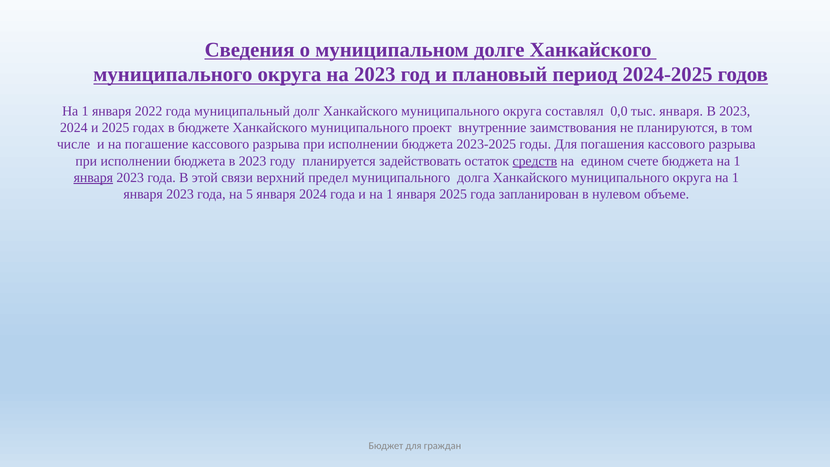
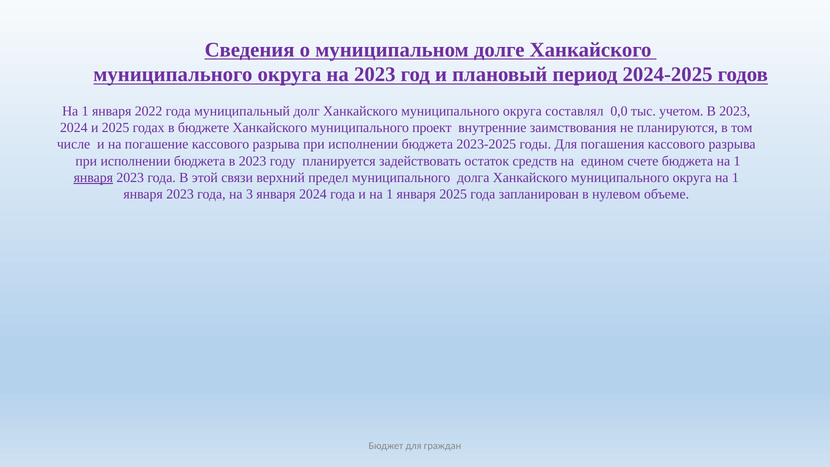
тыс января: января -> учетом (681, 111)
средств underline: present -> none (535, 161)
5: 5 -> 3 (249, 194)
